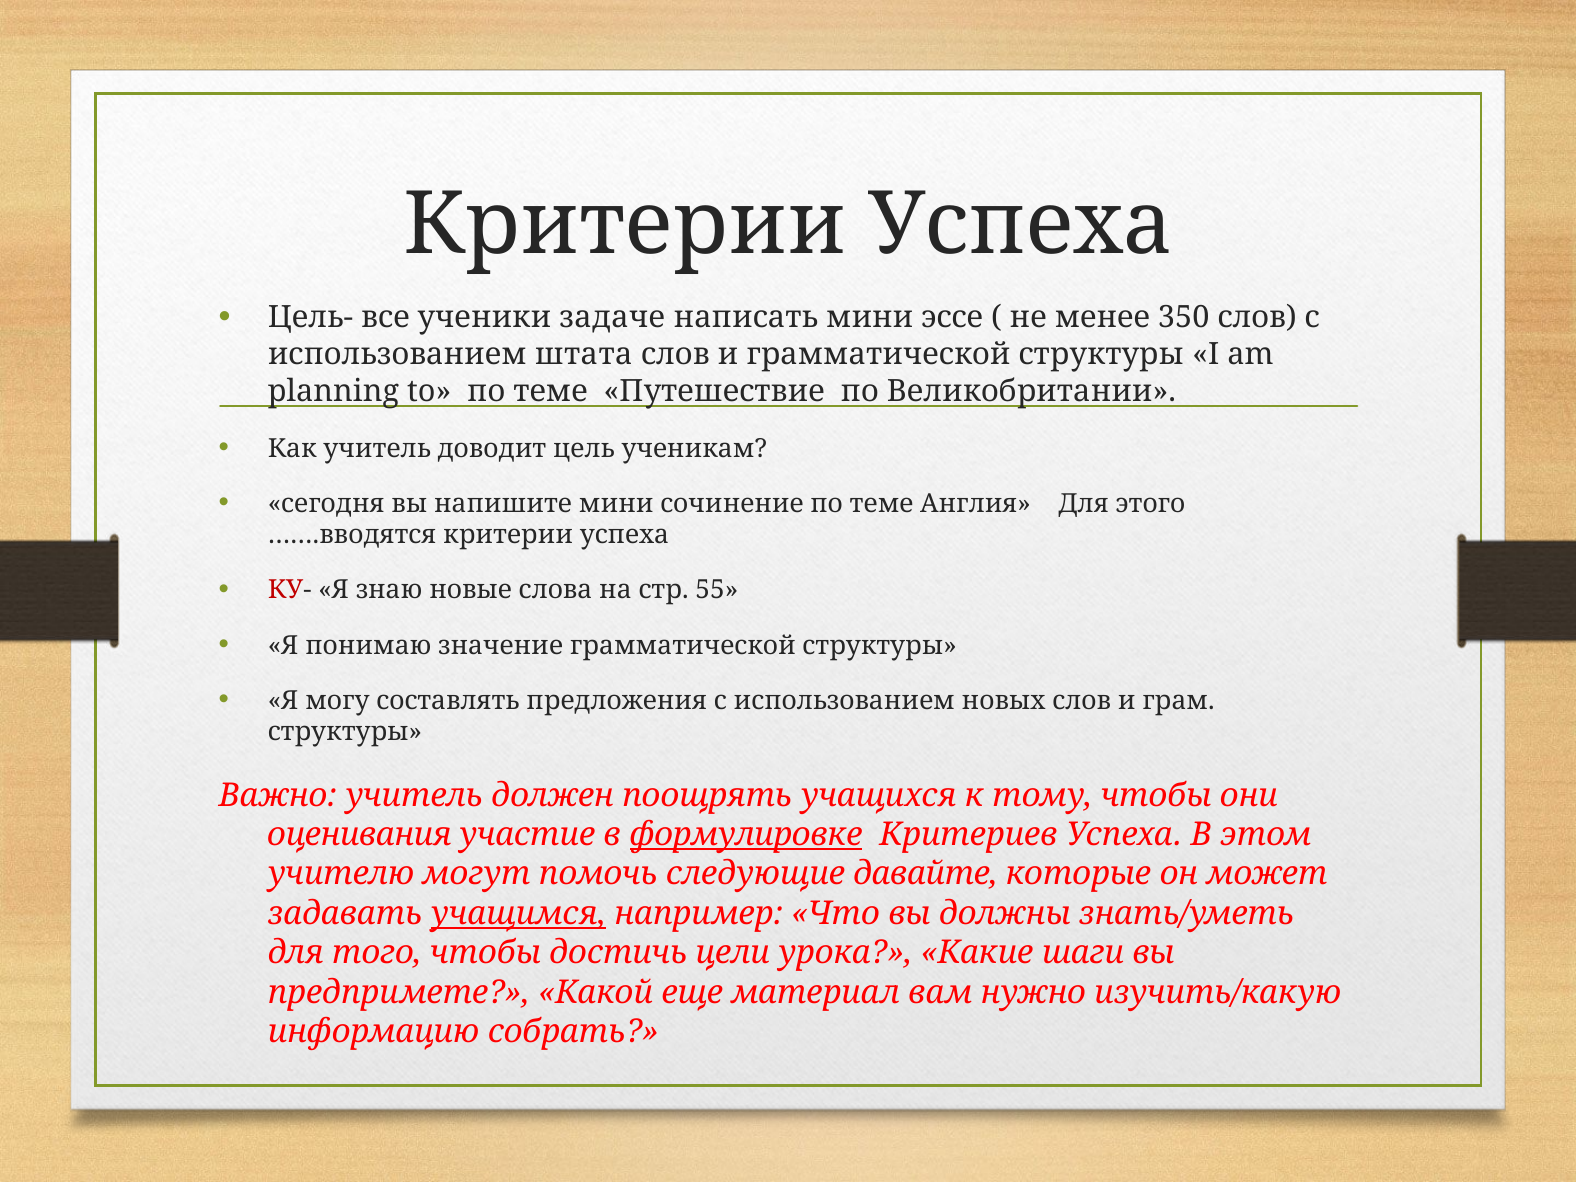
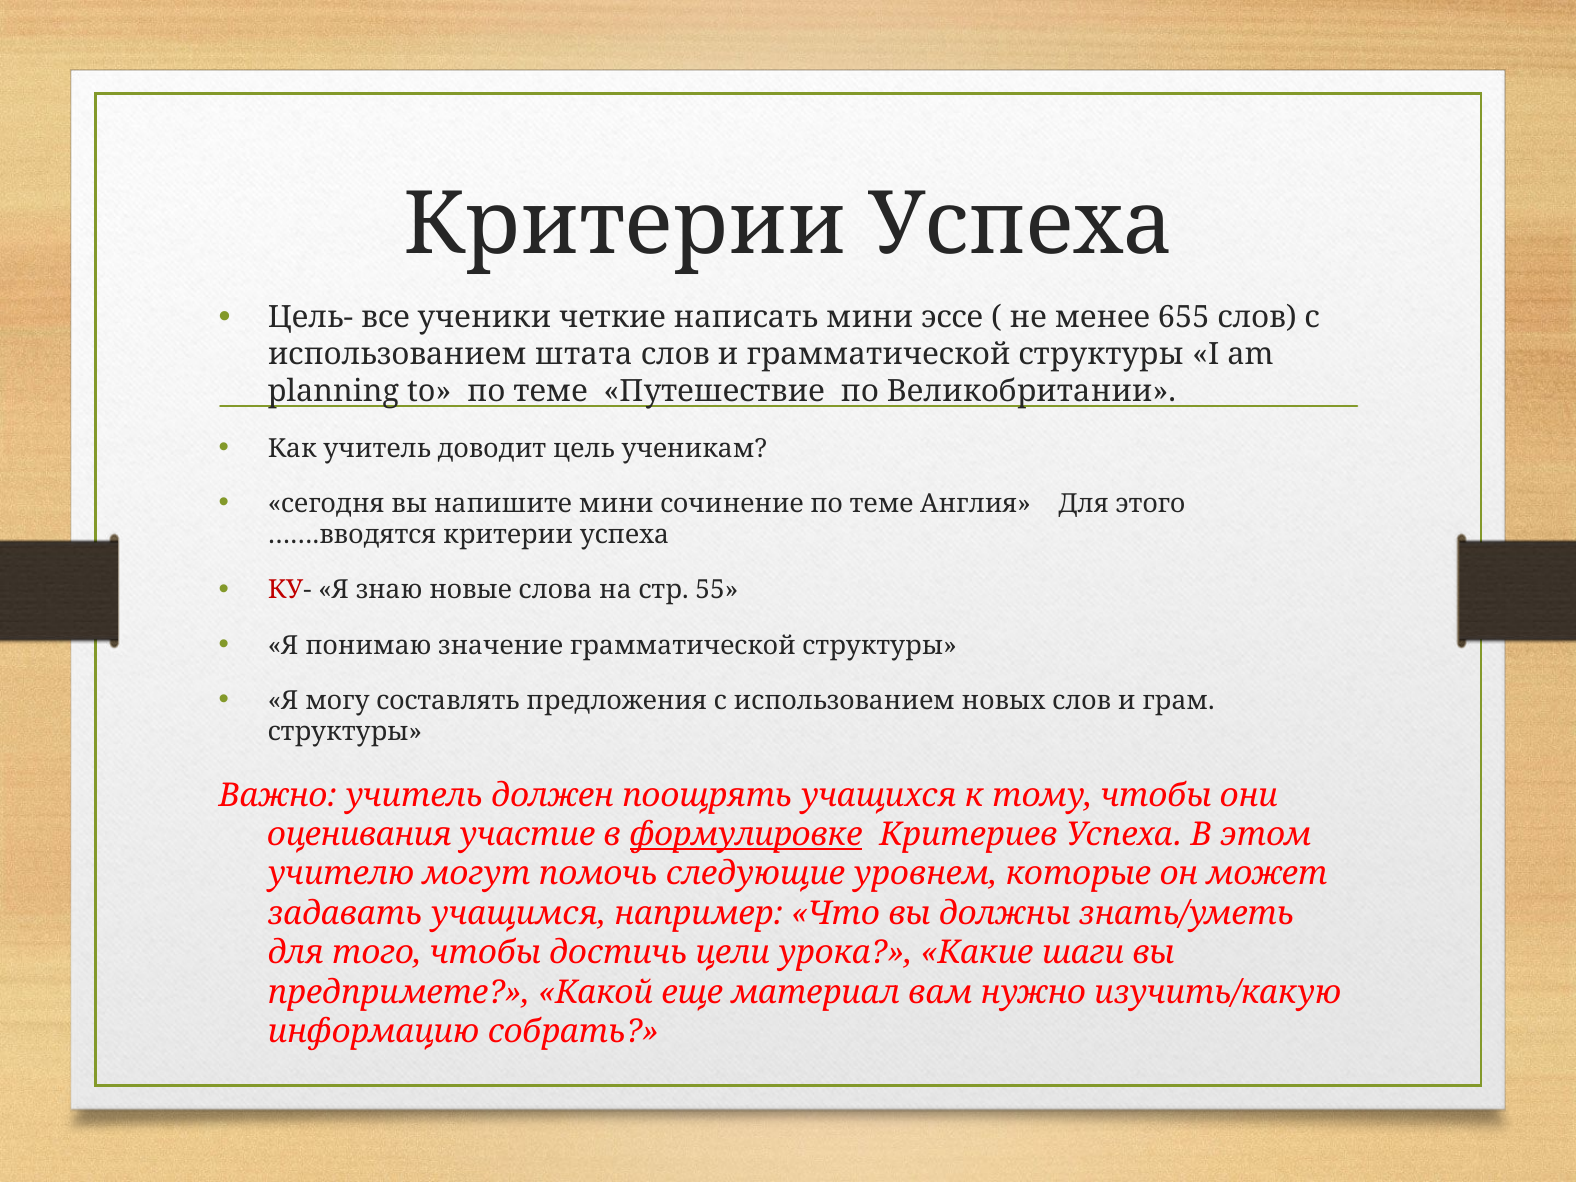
задаче: задаче -> четкие (612, 317)
350: 350 -> 655 (1184, 317)
давайте: давайте -> уровнем (925, 874)
учащимся underline: present -> none (518, 913)
